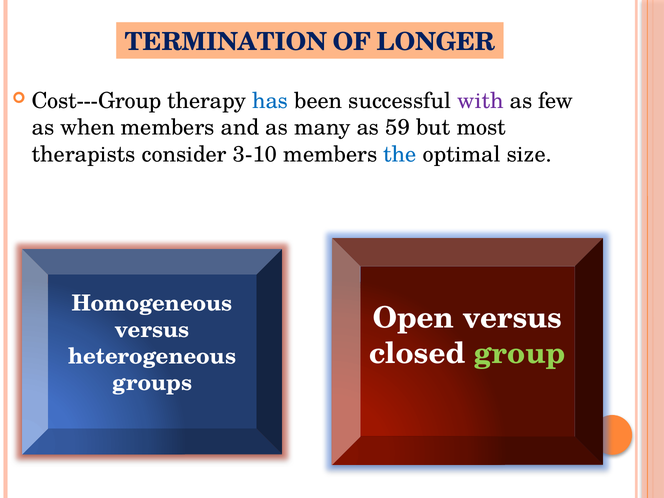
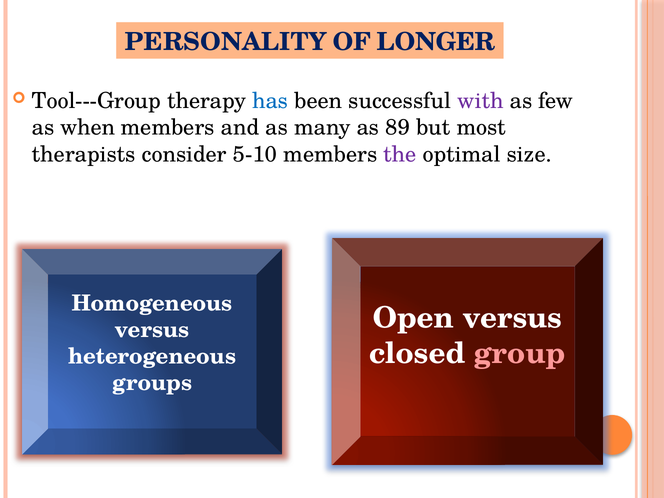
TERMINATION: TERMINATION -> PERSONALITY (226, 42)
Cost---Group: Cost---Group -> Tool---Group (97, 101)
59: 59 -> 89 (398, 128)
3-10: 3-10 -> 5-10 (255, 154)
the colour: blue -> purple (400, 154)
group colour: light green -> pink (520, 353)
